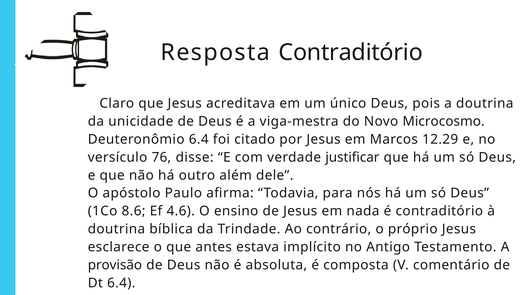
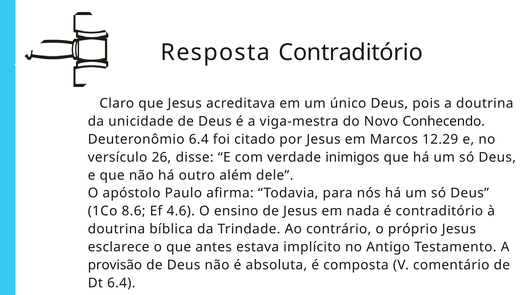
Microcosmo: Microcosmo -> Conhecendo (444, 121)
76: 76 -> 26 (161, 157)
justificar: justificar -> inimigos (352, 157)
